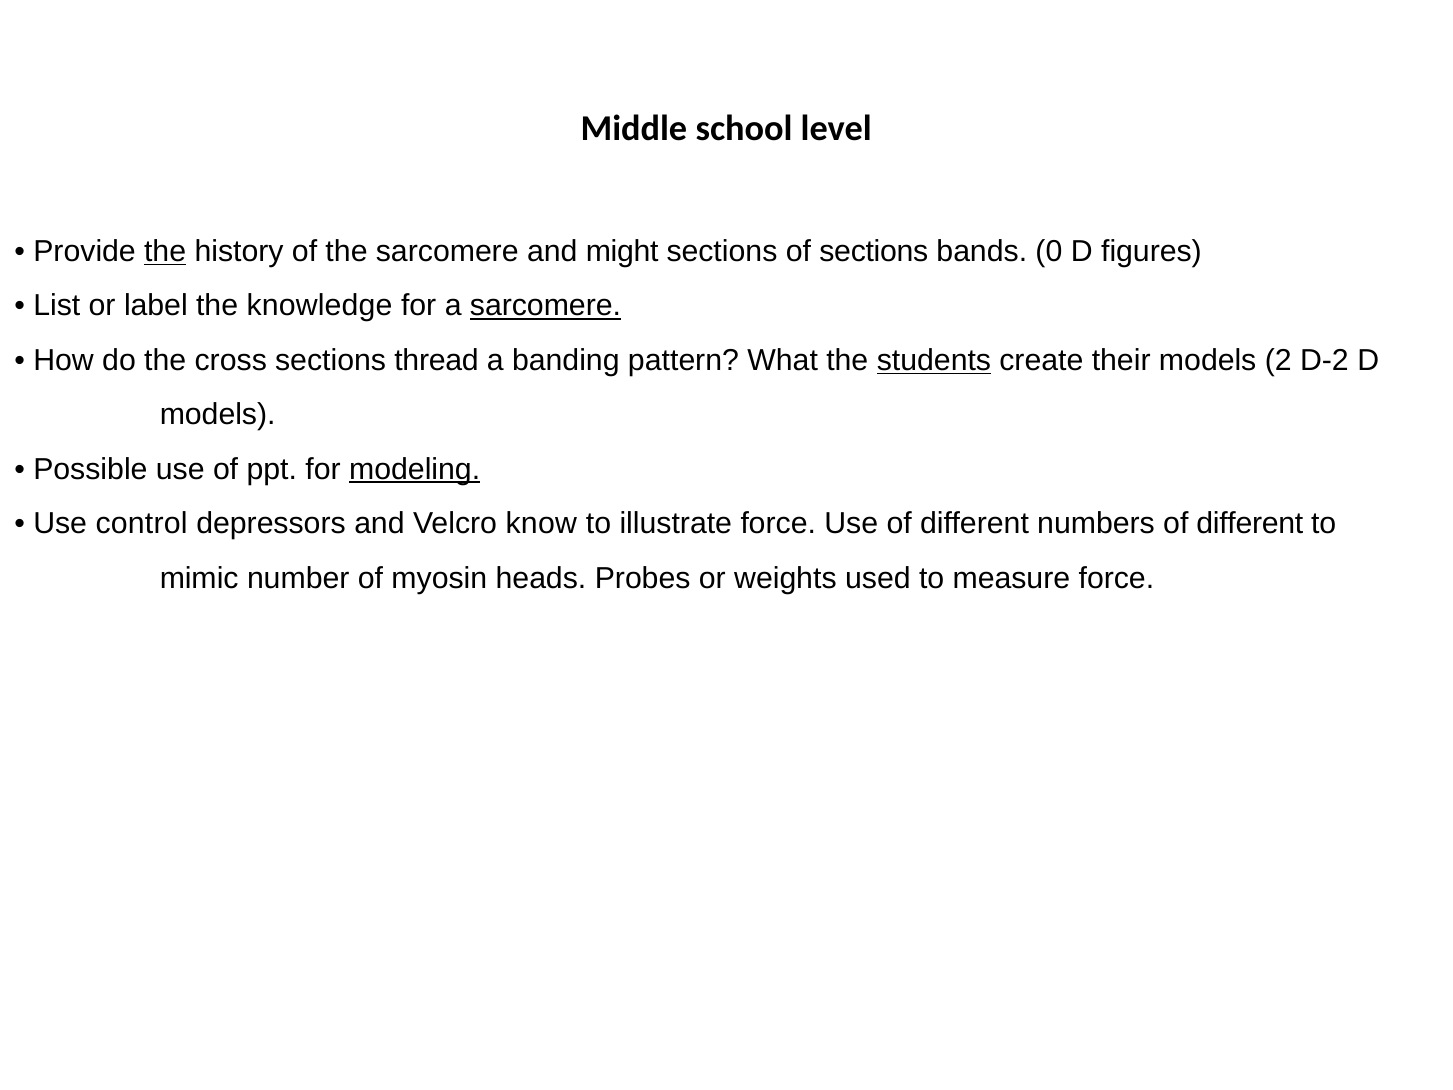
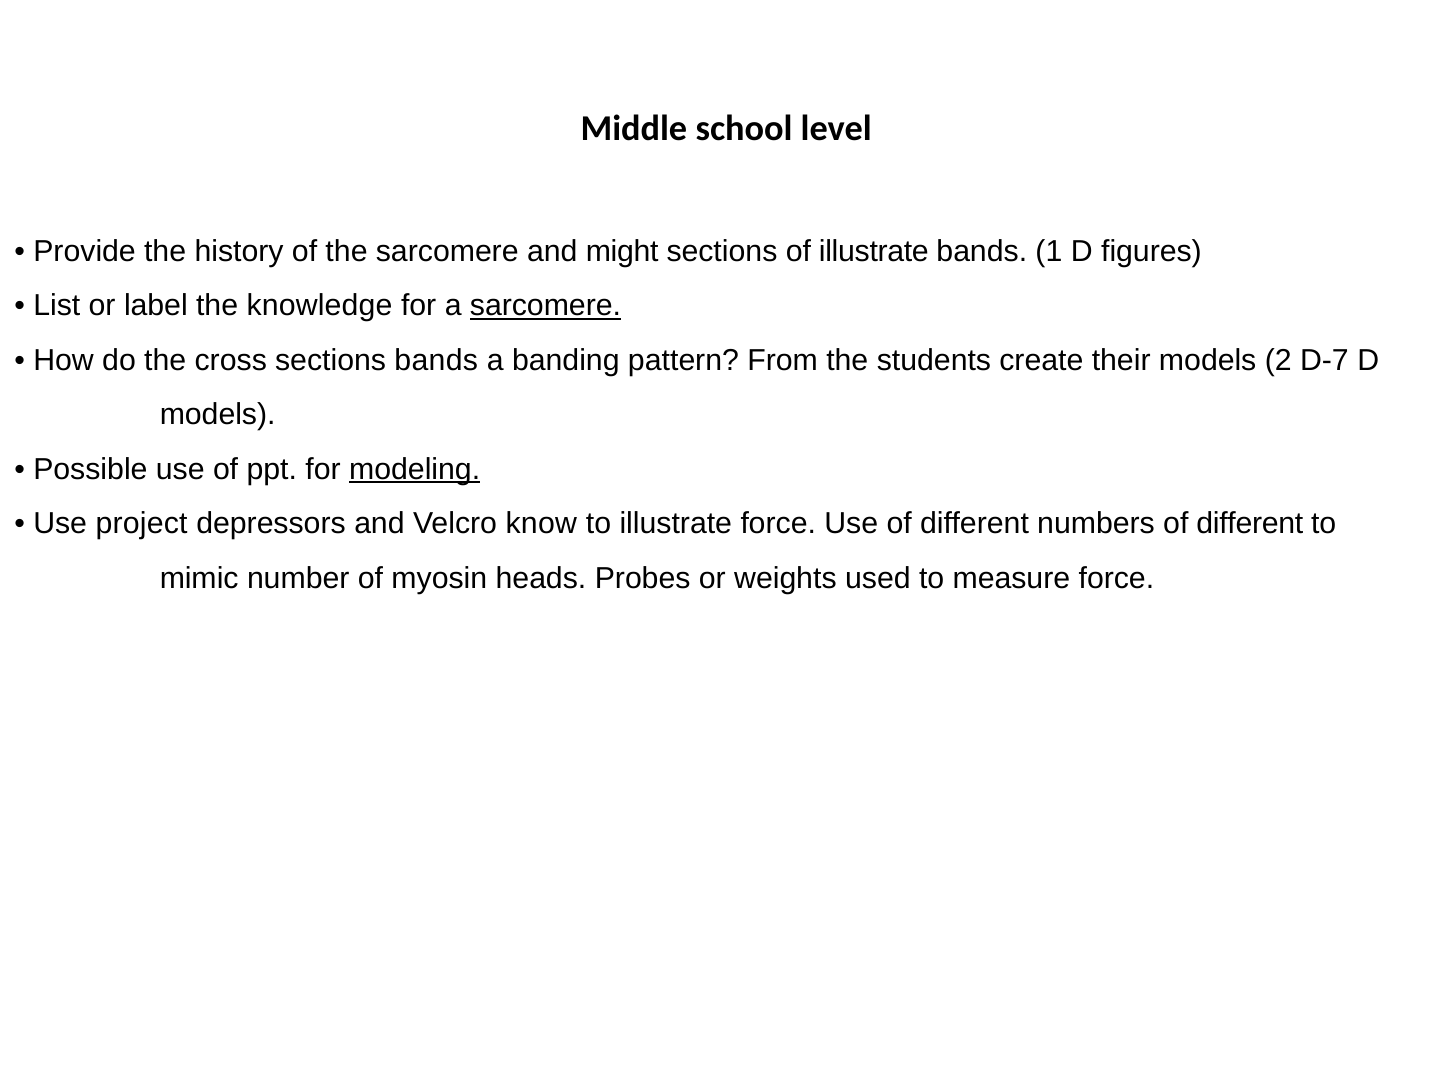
the underline: present -> none (165, 251)
of sections: sections -> illustrate (874, 251)
0: 0 -> 1 (1049, 251)
sections thread: thread -> bands (436, 360)
What: What -> From (783, 360)
students underline: present -> none (934, 360)
D-2: D-2 -> D-7 (1324, 360)
control: control -> project (142, 524)
